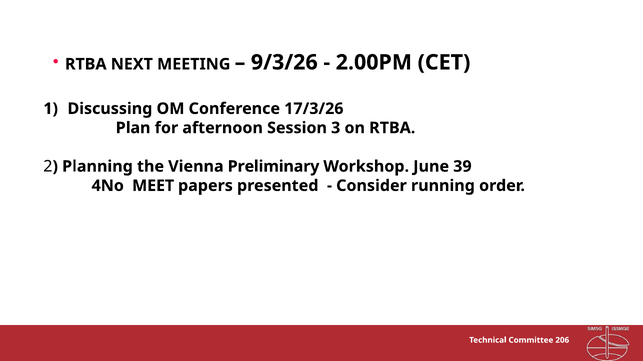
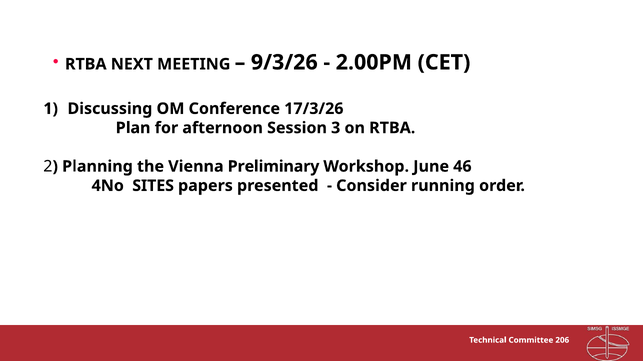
39: 39 -> 46 (462, 167)
MEET: MEET -> SITES (153, 186)
